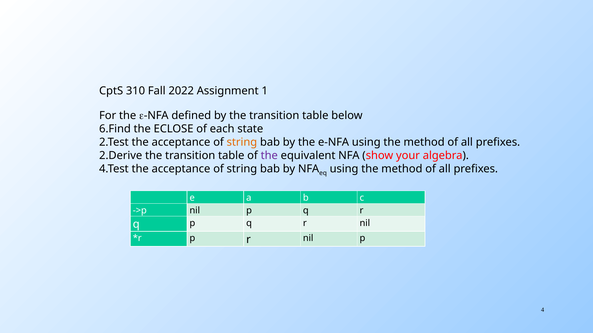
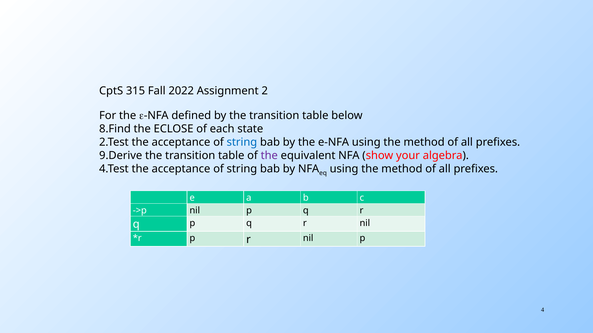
310: 310 -> 315 (136, 91)
1: 1 -> 2 (265, 91)
6.Find: 6.Find -> 8.Find (115, 129)
string colour: orange -> blue (242, 142)
2.Derive: 2.Derive -> 9.Derive (121, 156)
